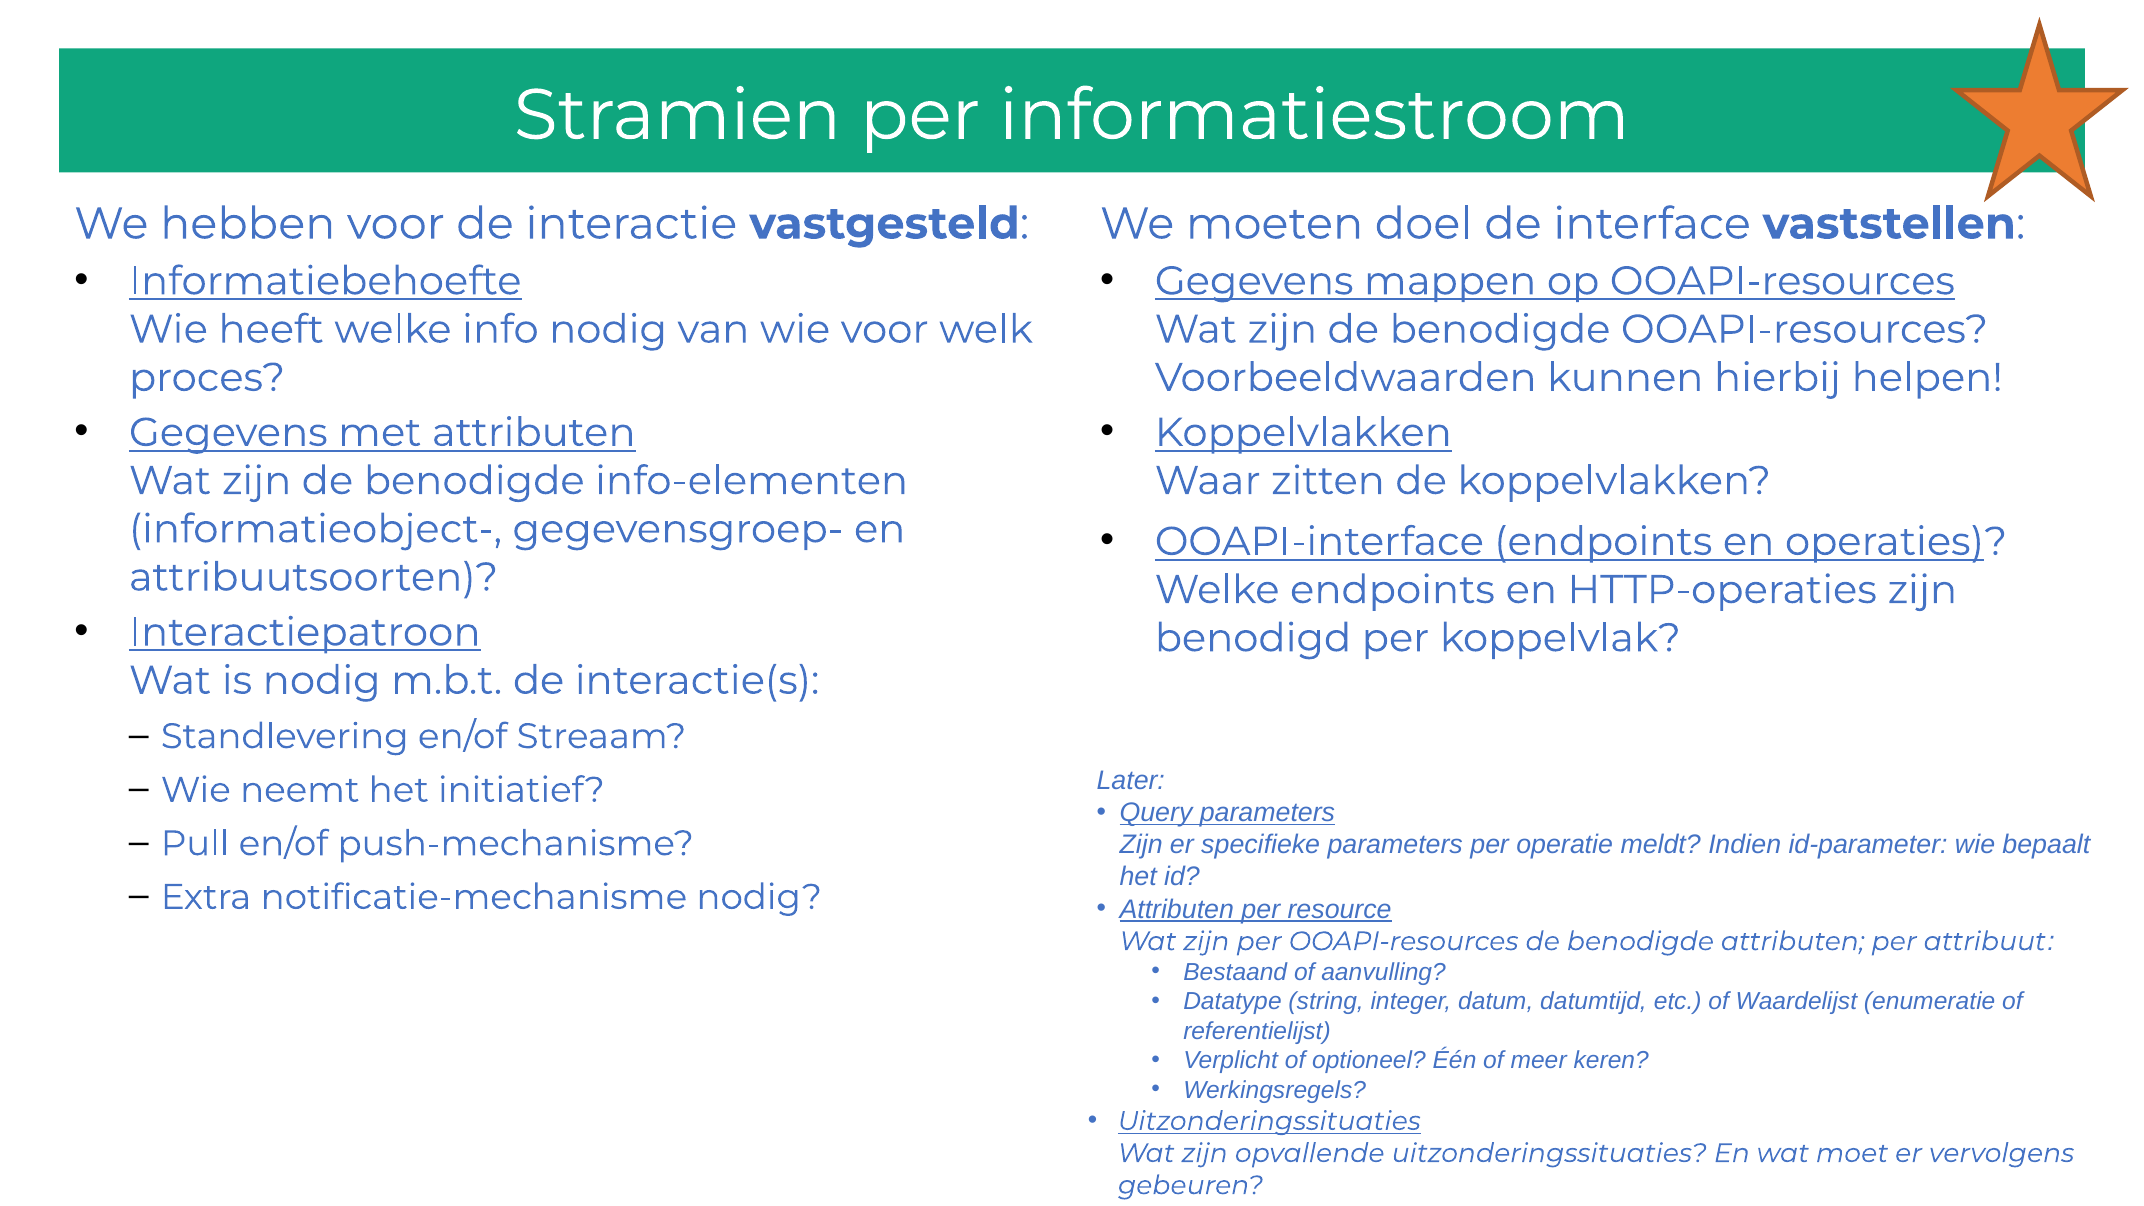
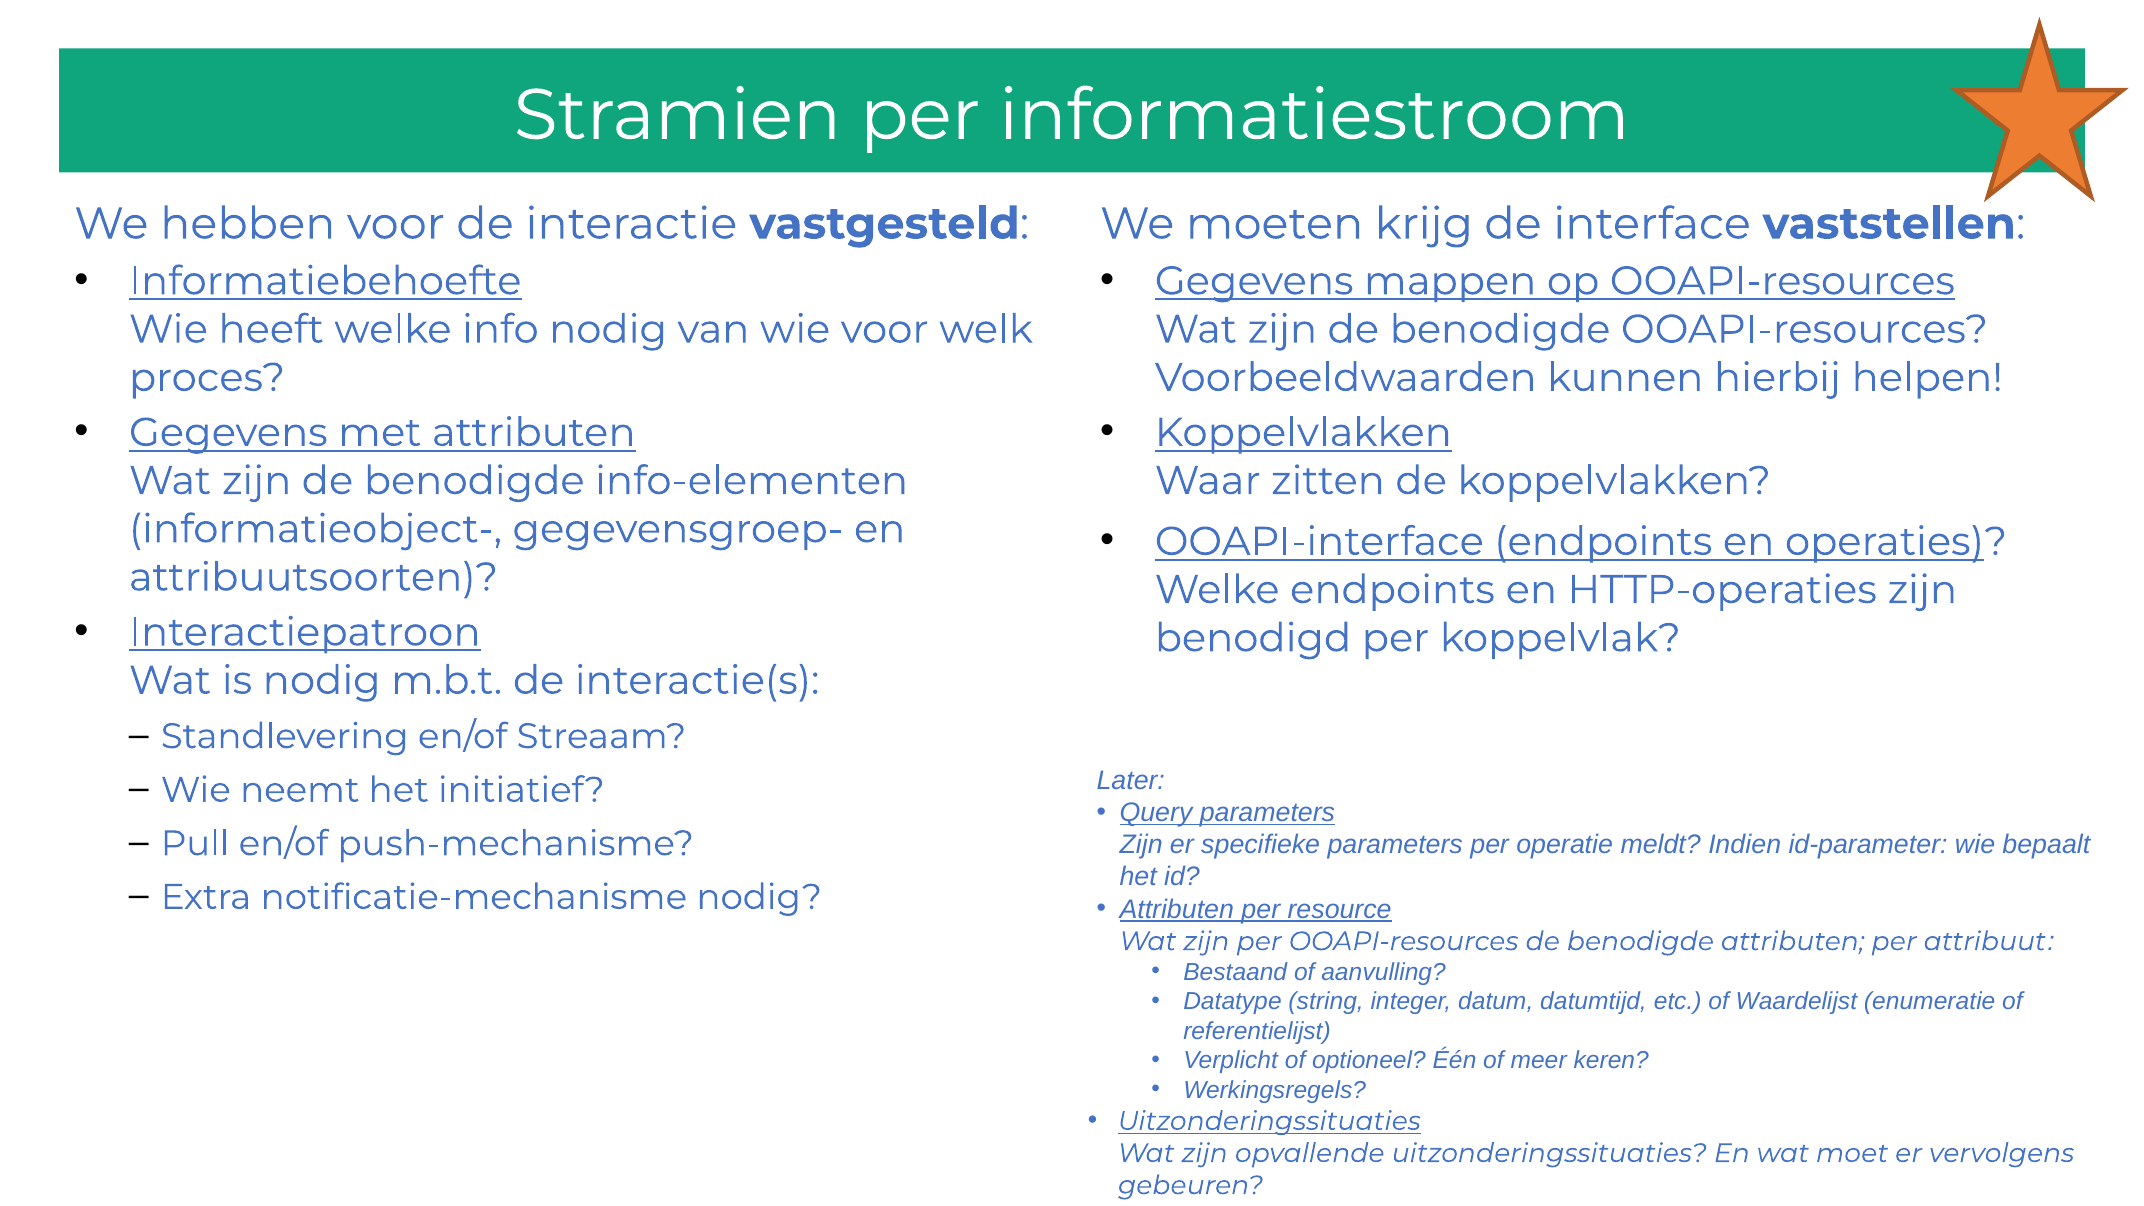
doel: doel -> krijg (1424, 224)
